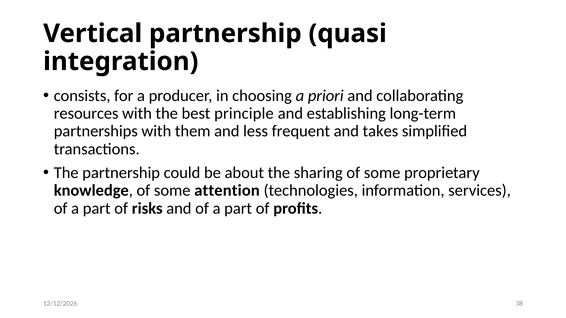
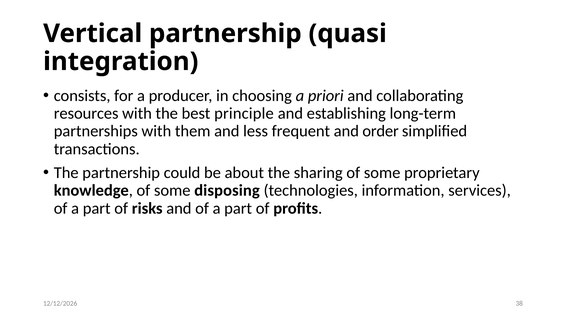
takes: takes -> order (381, 131)
attention: attention -> disposing (227, 191)
